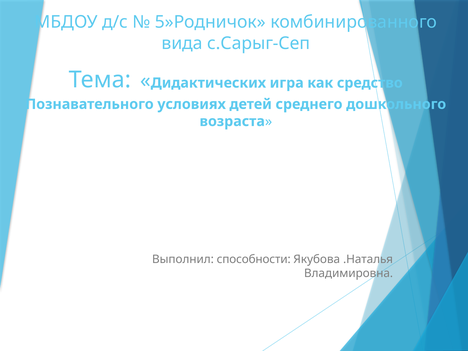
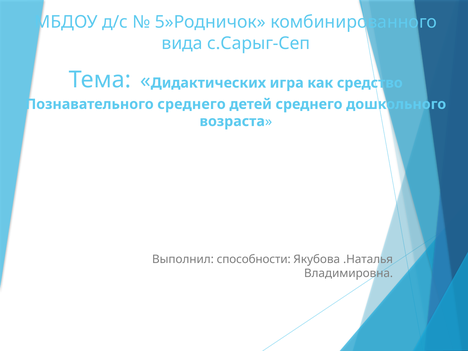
Познавательного условиях: условиях -> среднего (192, 104)
